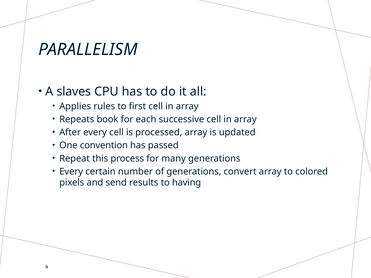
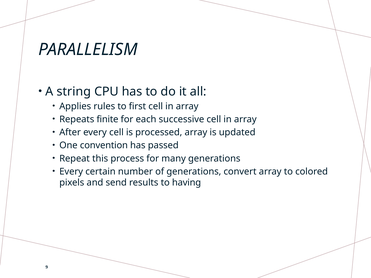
slaves: slaves -> string (74, 92)
book: book -> finite (107, 119)
